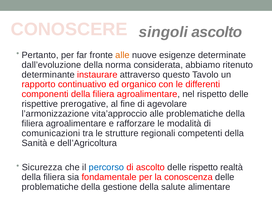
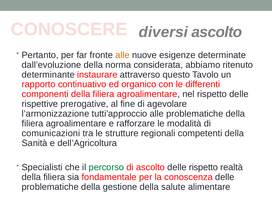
singoli: singoli -> diversi (163, 32)
vita’approccio: vita’approccio -> tutti’approccio (120, 114)
Sicurezza: Sicurezza -> Specialisti (42, 167)
percorso colour: blue -> green (106, 167)
